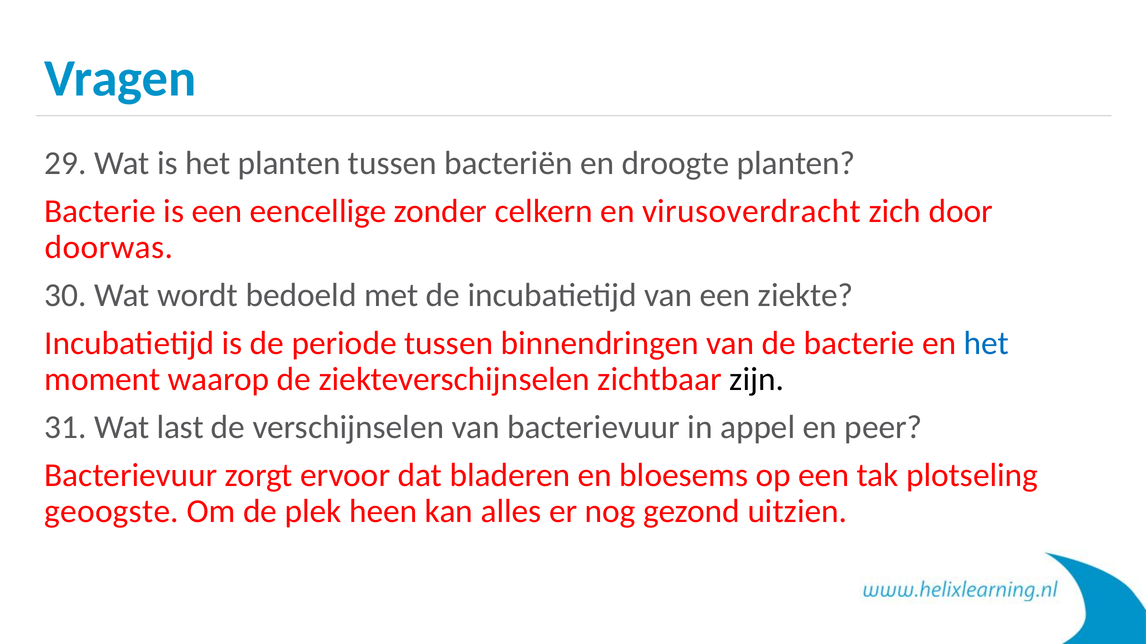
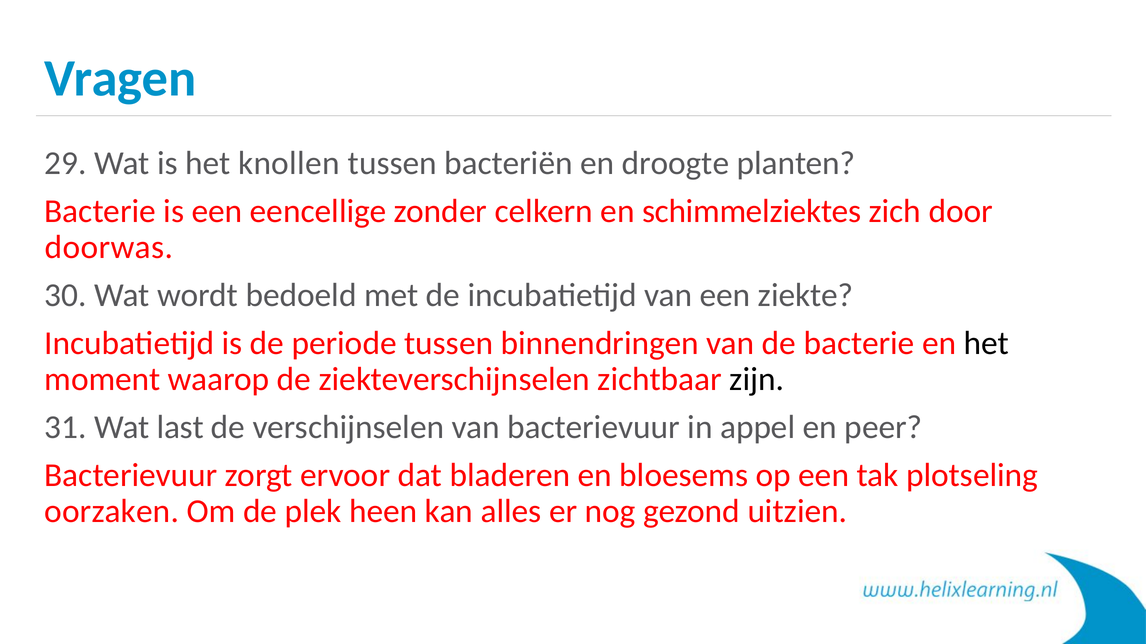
het planten: planten -> knollen (289, 163)
virusoverdracht: virusoverdracht -> schimmelziektes (752, 211)
het colour: blue -> black (986, 343)
geoogste: geoogste -> oorzaken (112, 512)
